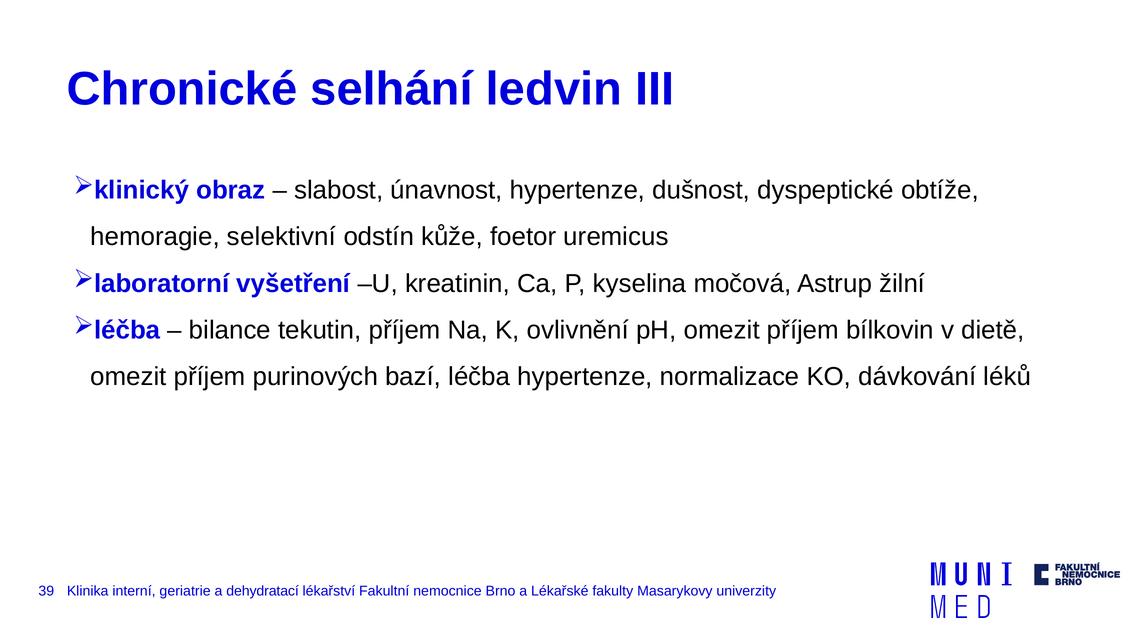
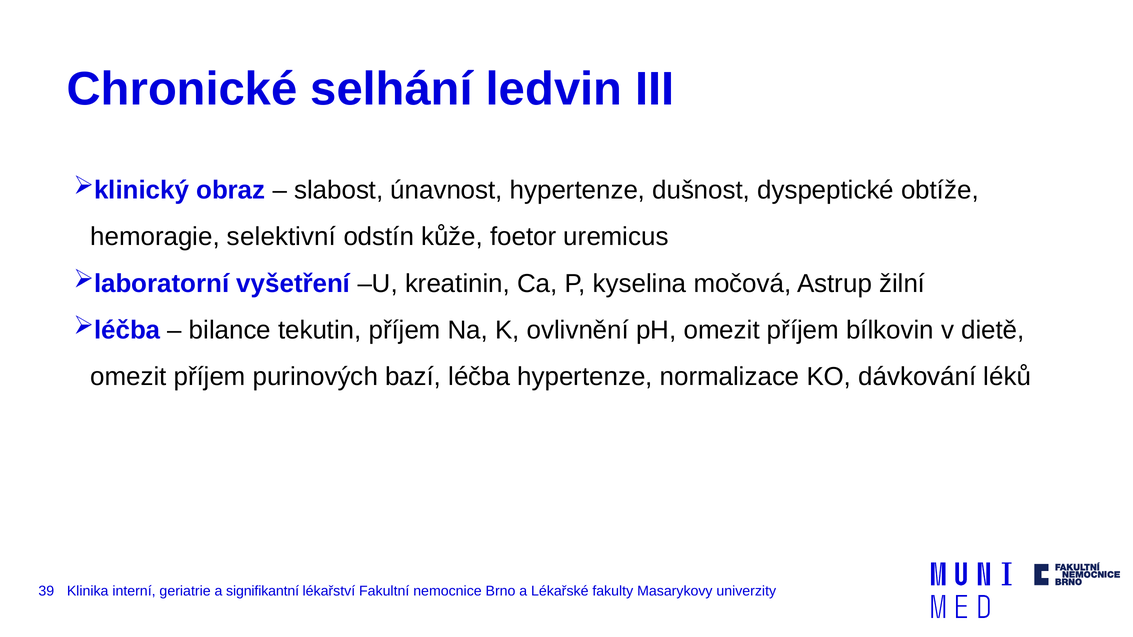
dehydratací: dehydratací -> signifikantní (263, 591)
